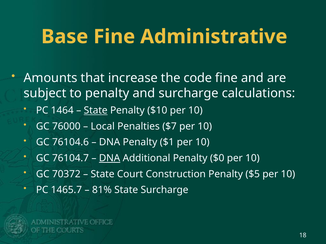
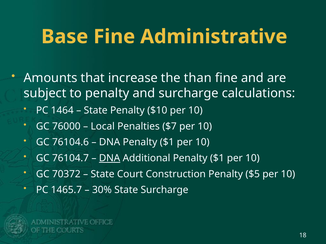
code: code -> than (198, 78)
State underline: present -> none (96, 111)
Additional Penalty $0: $0 -> $1 (217, 158)
81%: 81% -> 30% (102, 190)
